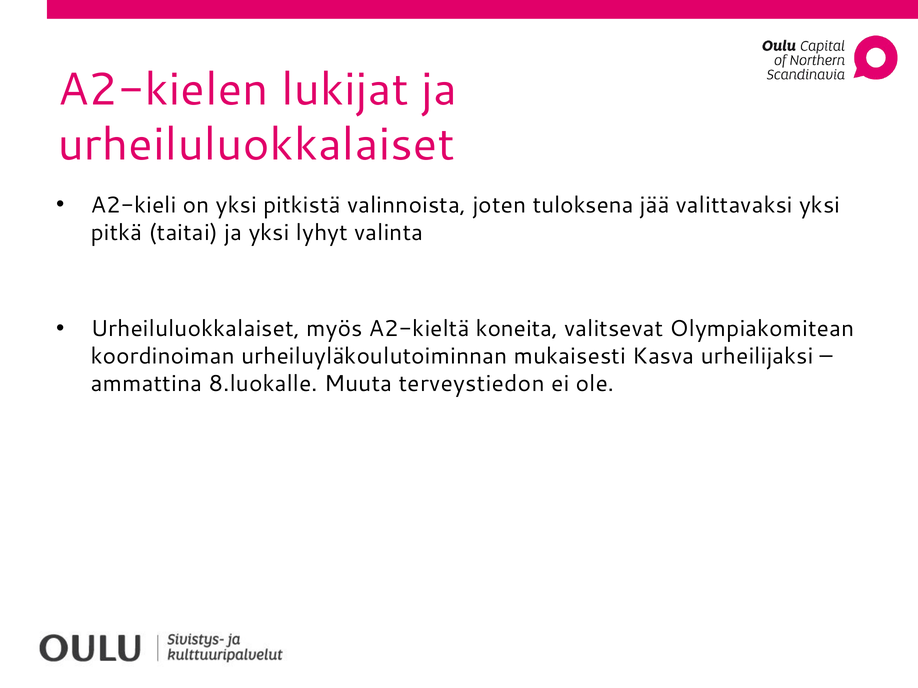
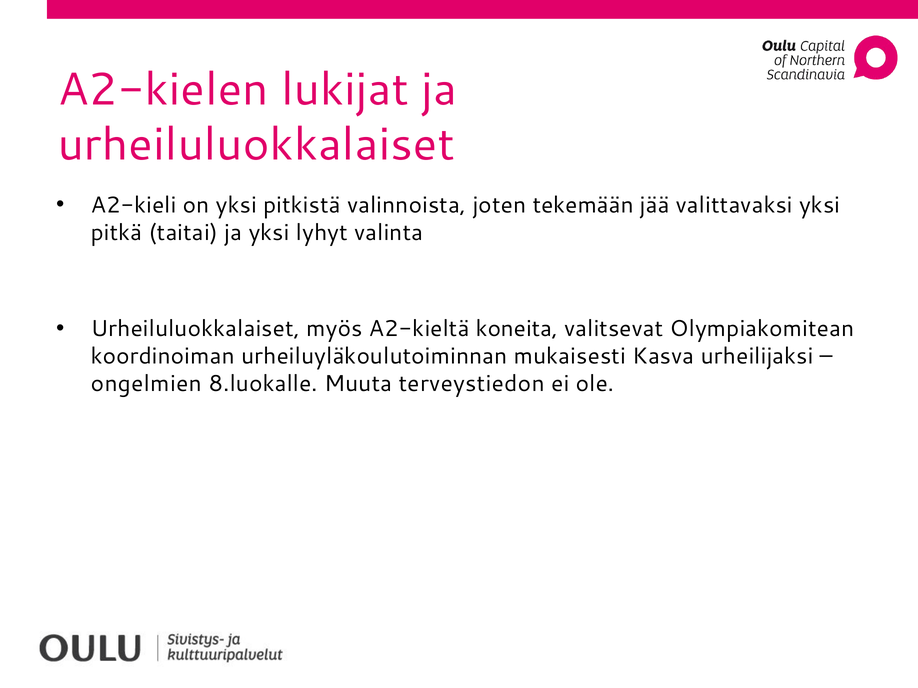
tuloksena: tuloksena -> tekemään (583, 205)
ammattina: ammattina -> ongelmien (146, 384)
